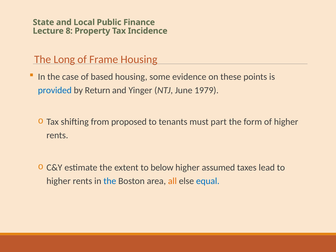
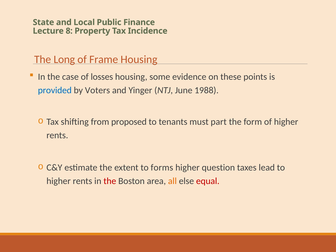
based: based -> losses (102, 77)
Return: Return -> Voters (97, 90)
1979: 1979 -> 1988 (207, 90)
below: below -> forms (162, 168)
assumed: assumed -> question (218, 168)
the colour: blue -> red (110, 181)
equal colour: blue -> red (208, 181)
